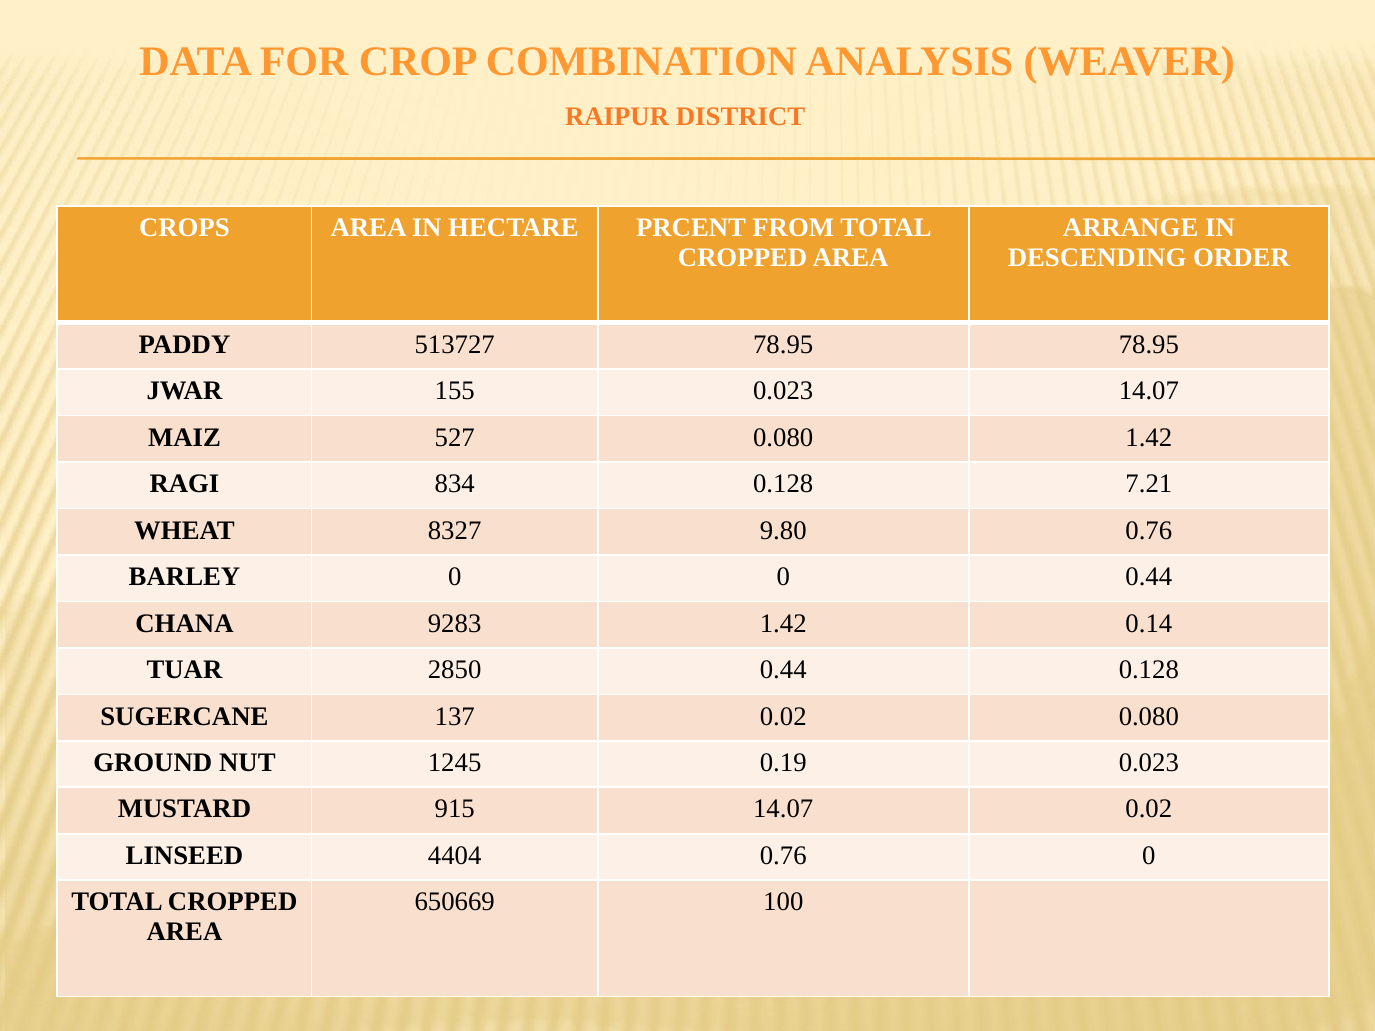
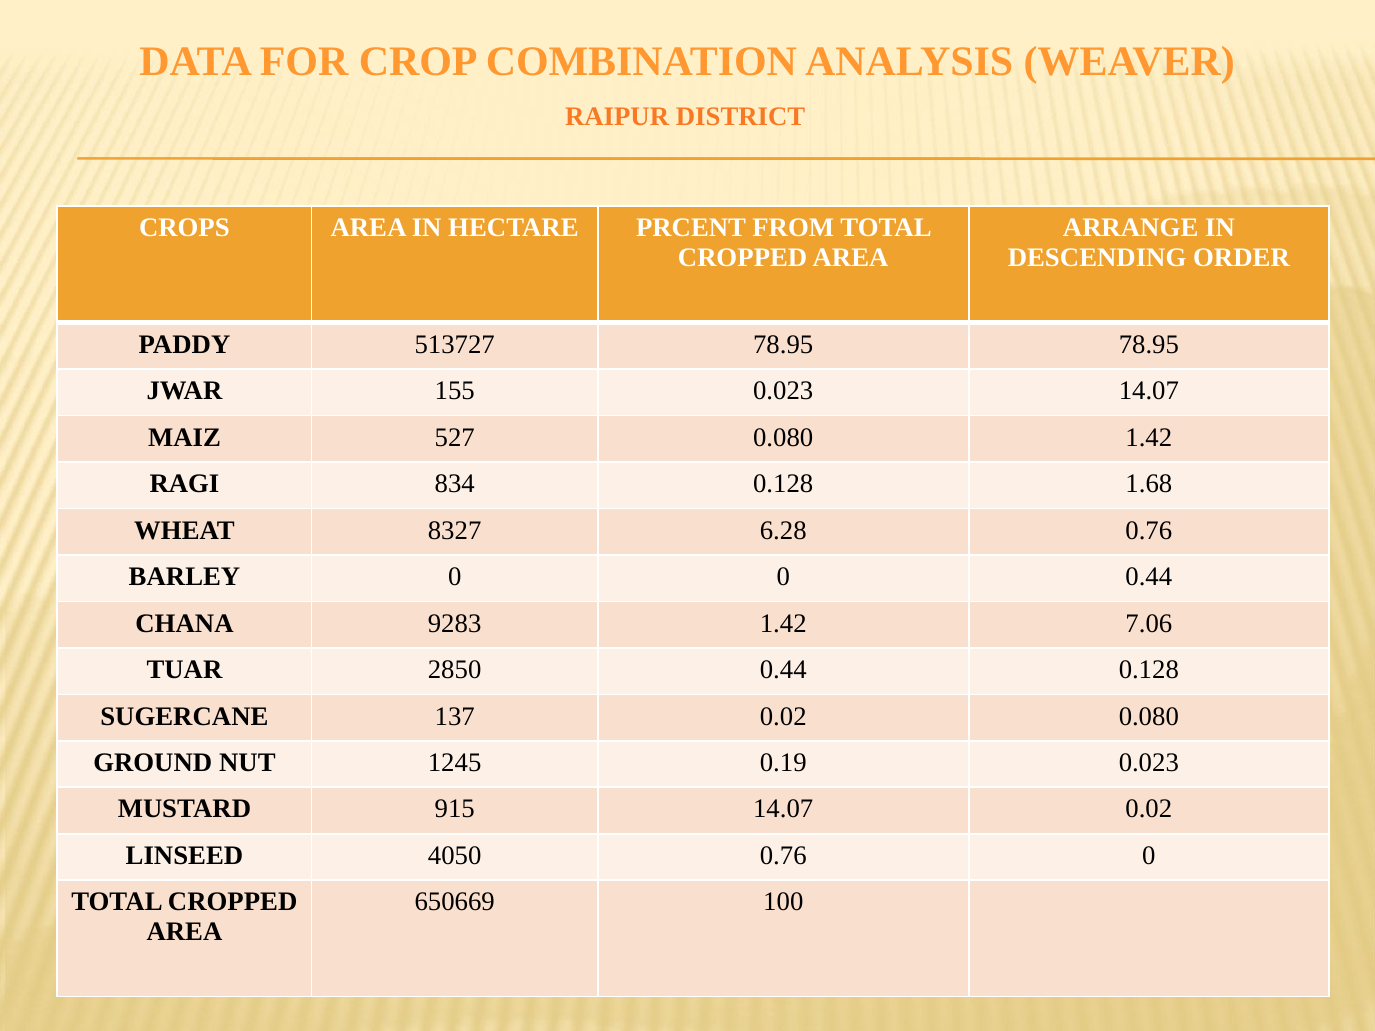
7.21: 7.21 -> 1.68 (1149, 484)
9.80: 9.80 -> 6.28 (783, 530)
0.14: 0.14 -> 7.06 (1149, 623)
4404: 4404 -> 4050 (455, 856)
